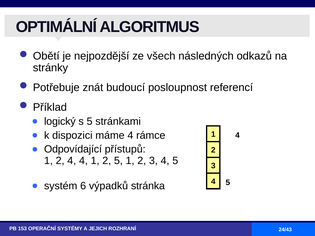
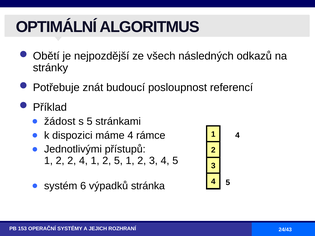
logický: logický -> žádost (60, 121)
Odpovídající: Odpovídající -> Jednotlivými (73, 149)
2 4: 4 -> 2 (72, 161)
